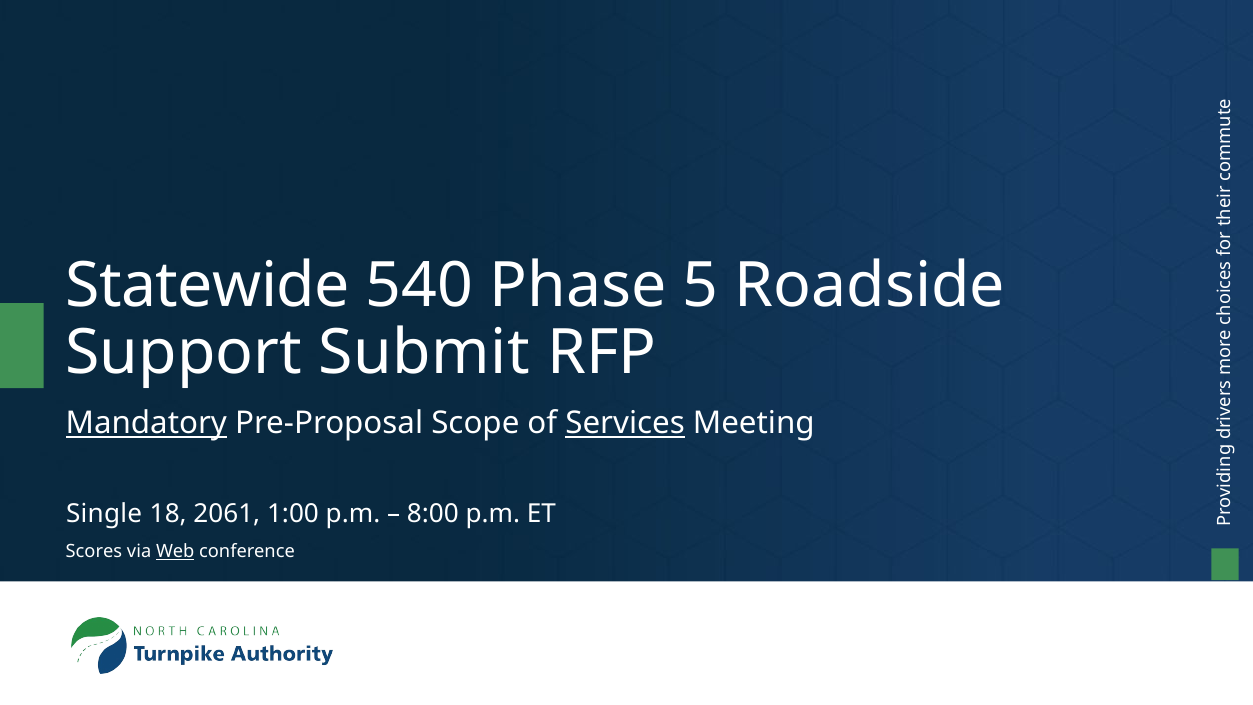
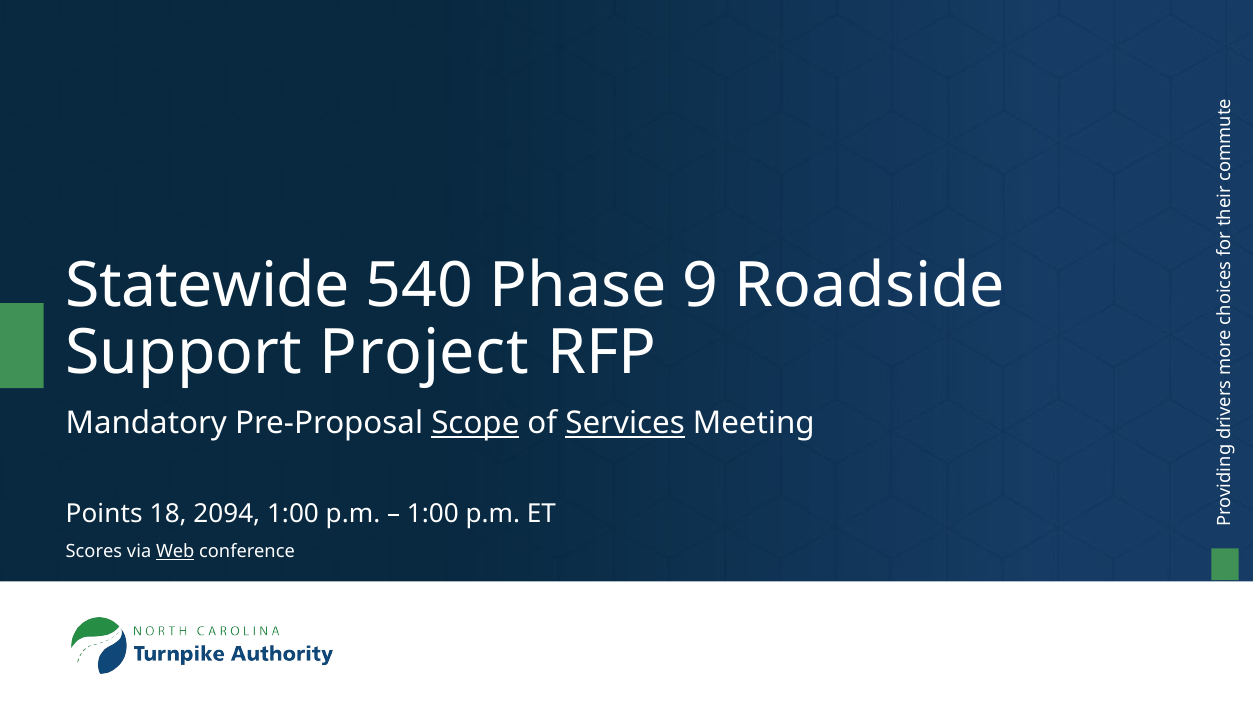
5: 5 -> 9 (701, 285)
Submit: Submit -> Project (424, 353)
Mandatory underline: present -> none (146, 423)
Scope underline: none -> present (475, 423)
Single: Single -> Points (104, 514)
2061: 2061 -> 2094 (227, 514)
8:00: 8:00 -> 1:00 (433, 514)
